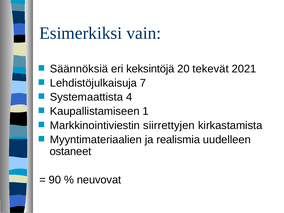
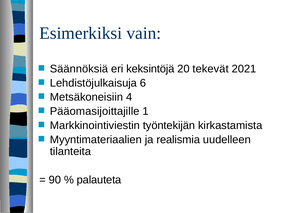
7: 7 -> 6 (143, 83)
Systemaattista: Systemaattista -> Metsäkoneisiin (86, 97)
Kaupallistamiseen: Kaupallistamiseen -> Pääomasijoittajille (95, 111)
siirrettyjen: siirrettyjen -> työntekijän (169, 125)
ostaneet: ostaneet -> tilanteita (70, 152)
neuvovat: neuvovat -> palauteta (99, 180)
